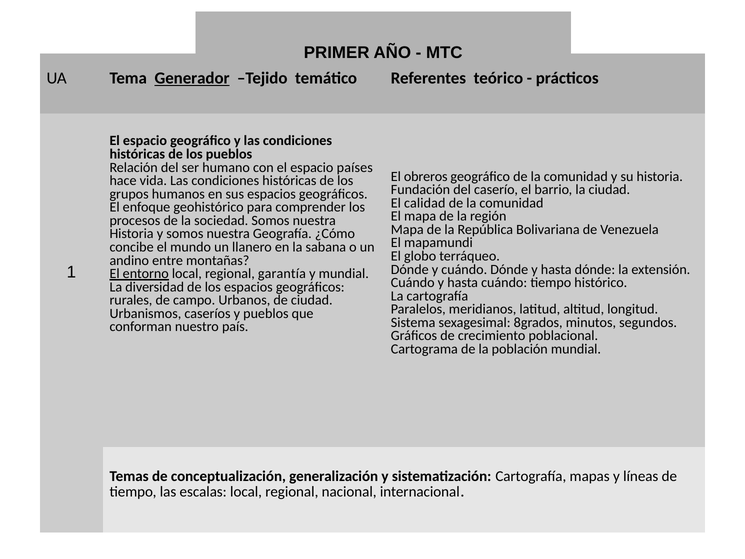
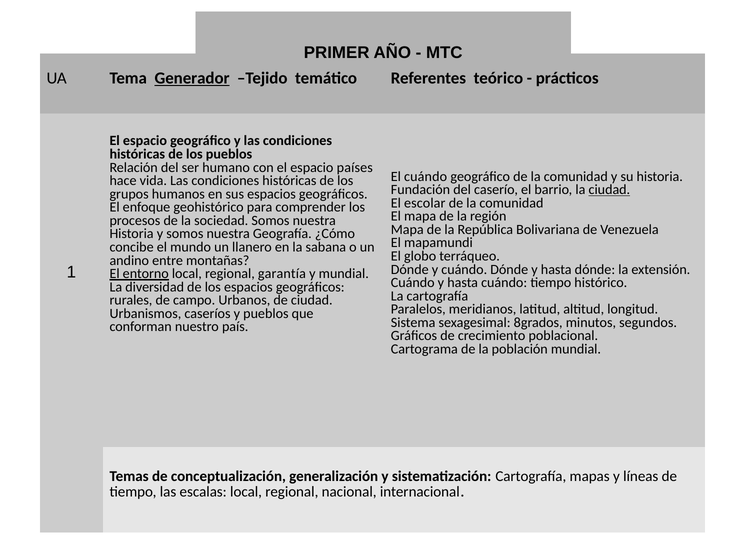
El obreros: obreros -> cuándo (426, 176)
ciudad underline: none -> present (609, 190)
calidad: calidad -> escolar (425, 203)
